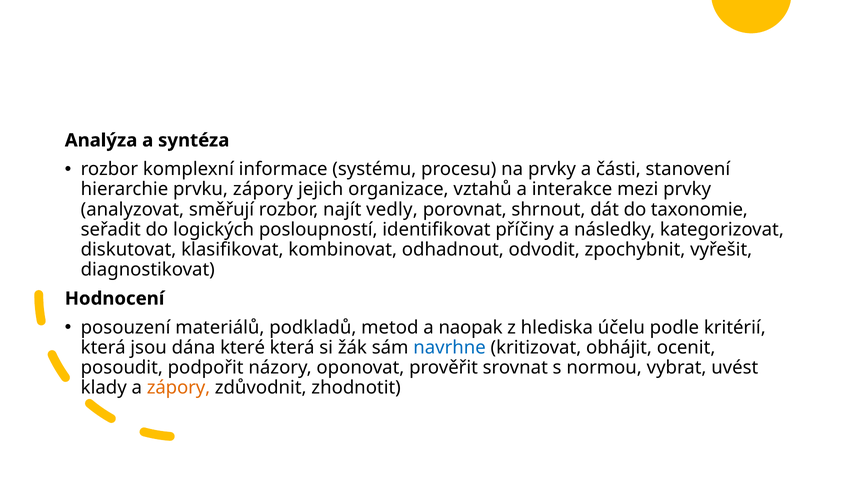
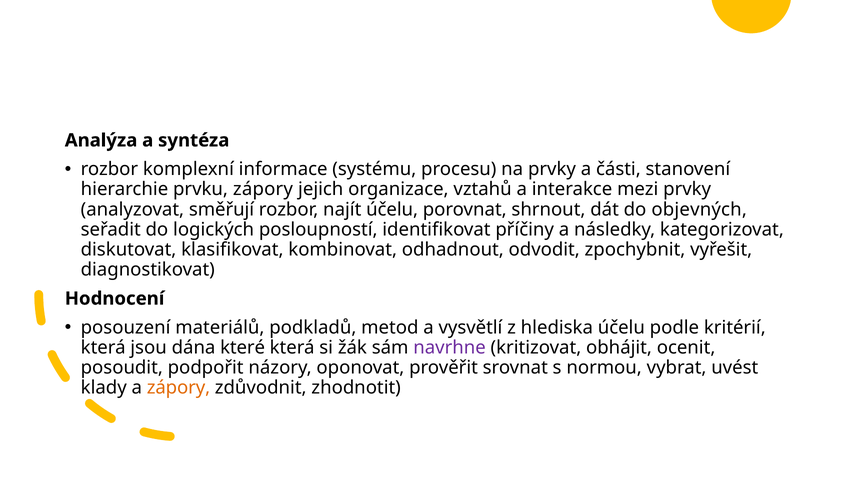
najít vedly: vedly -> účelu (392, 209)
taxonomie: taxonomie -> objevných (699, 209)
naopak: naopak -> vysvětlí (470, 328)
navrhne colour: blue -> purple (450, 348)
